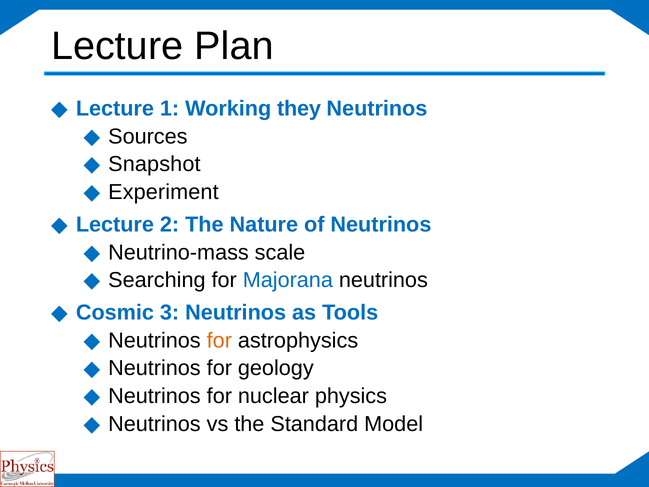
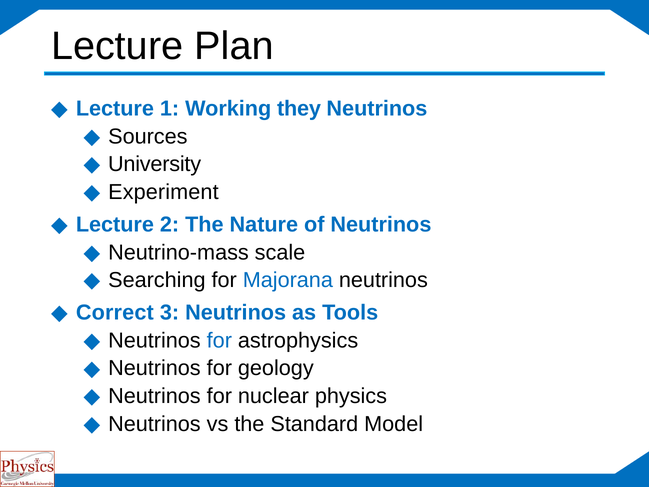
Snapshot: Snapshot -> University (155, 164)
Cosmic: Cosmic -> Correct (115, 312)
for colour: orange -> blue (219, 340)
